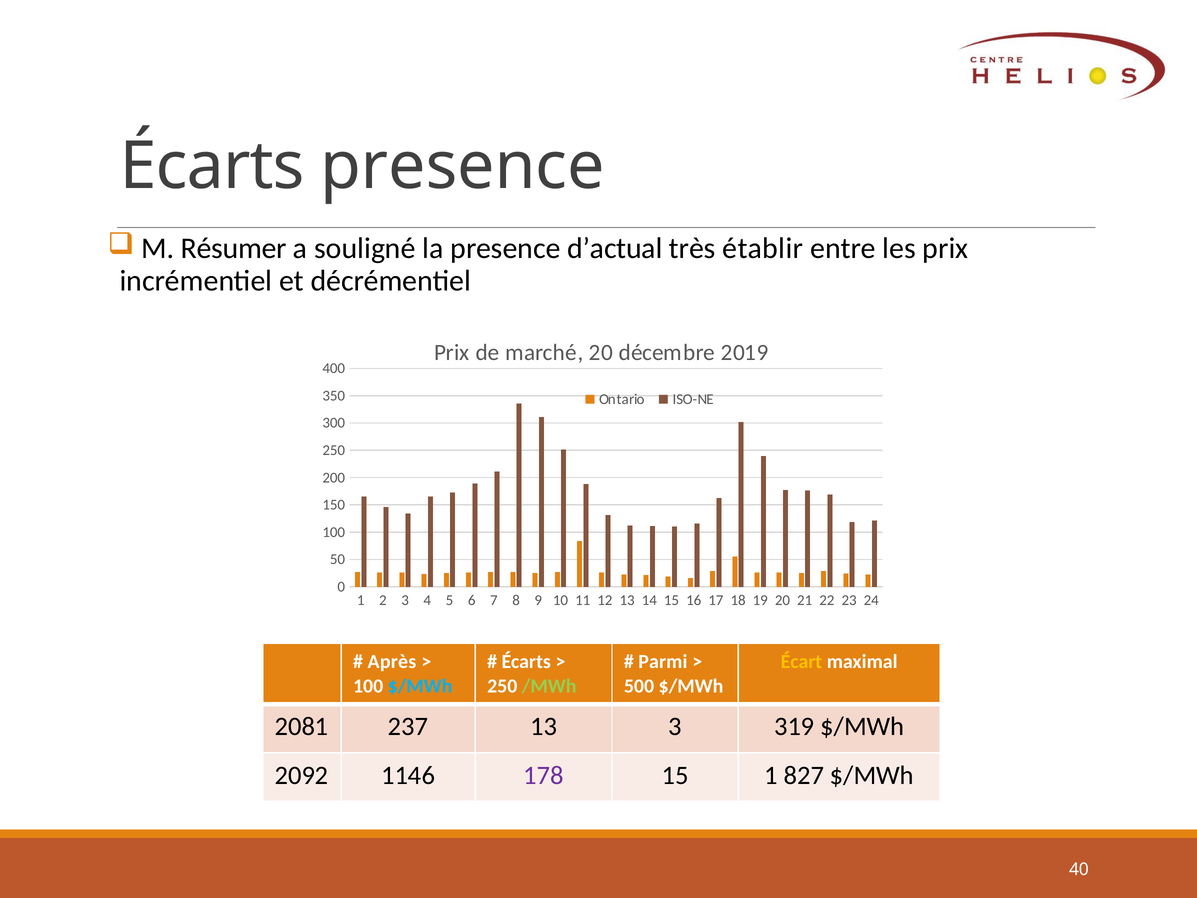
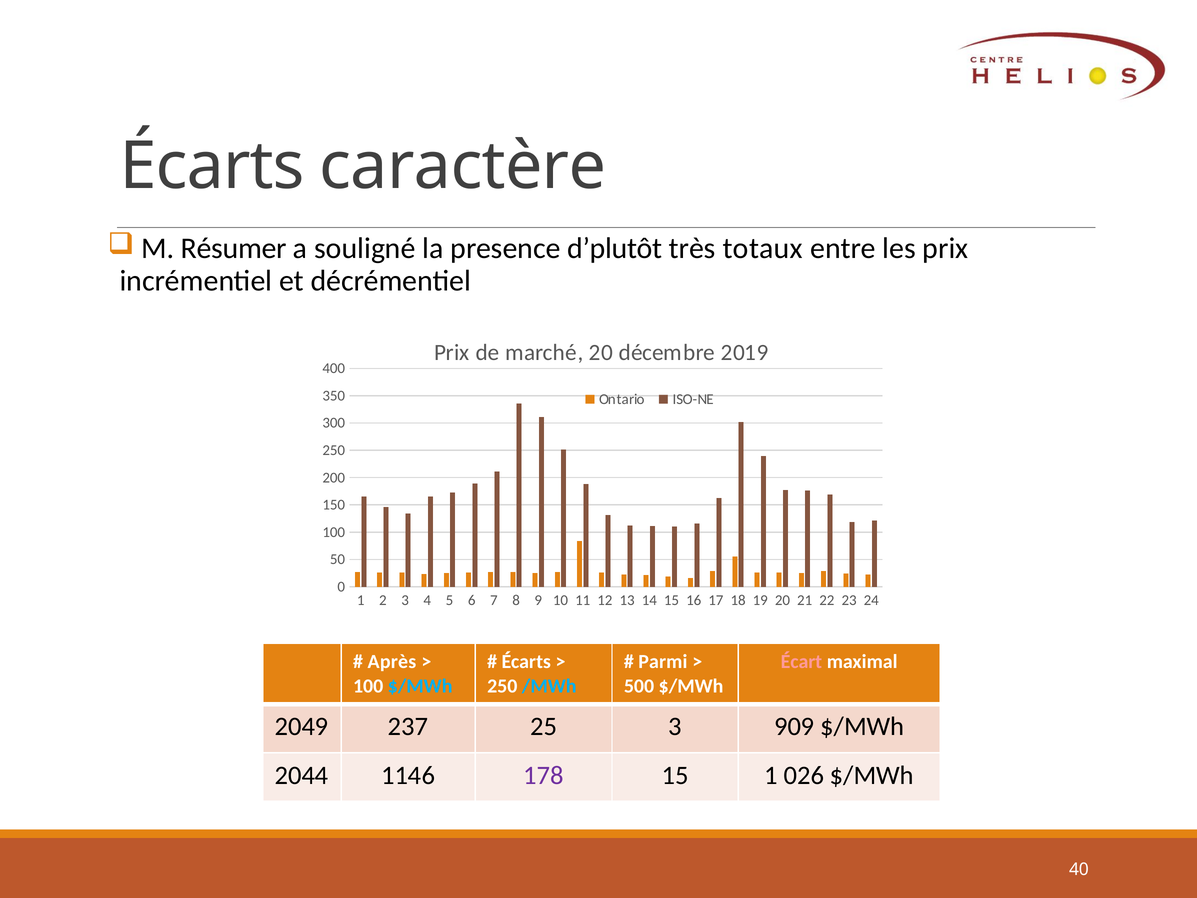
Écarts presence: presence -> caractère (463, 166)
d’actual: d’actual -> d’plutôt (615, 249)
établir: établir -> totaux (763, 249)
Écart colour: yellow -> pink (801, 662)
/MWh colour: light green -> light blue (549, 686)
2081: 2081 -> 2049 (302, 726)
237 13: 13 -> 25 (544, 726)
319: 319 -> 909 (794, 726)
2092: 2092 -> 2044 (302, 775)
827: 827 -> 026 (804, 775)
